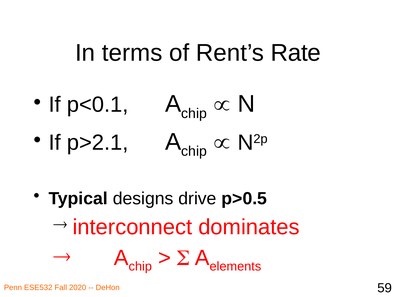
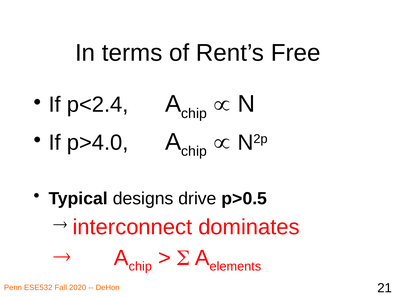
Rate: Rate -> Free (296, 53)
p<0.1: p<0.1 -> p<2.4 (98, 105)
p>2.1: p>2.1 -> p>4.0 (98, 143)
59: 59 -> 21 (385, 288)
